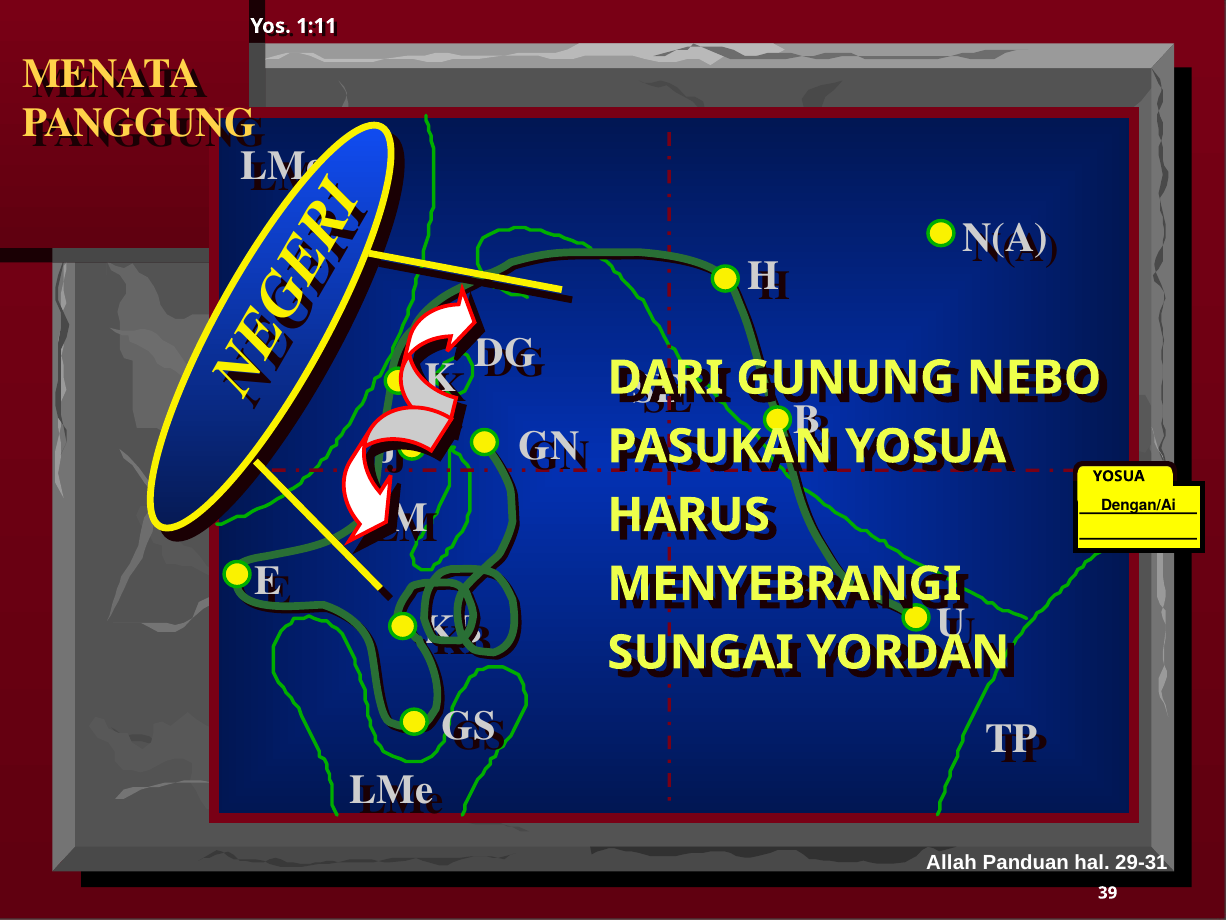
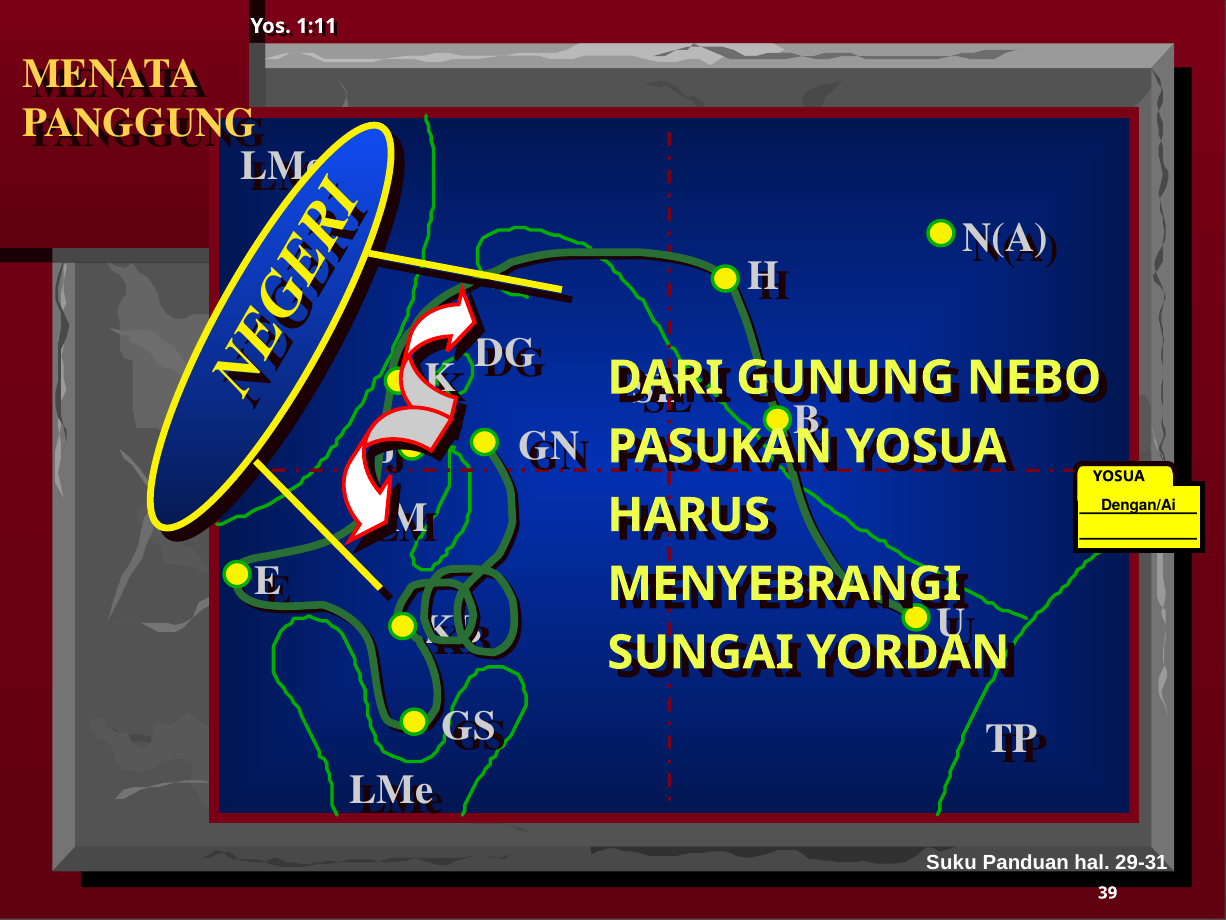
Allah: Allah -> Suku (951, 862)
